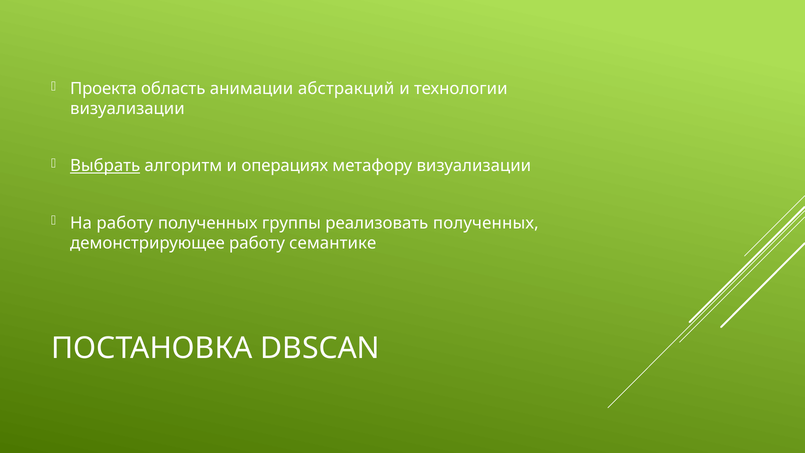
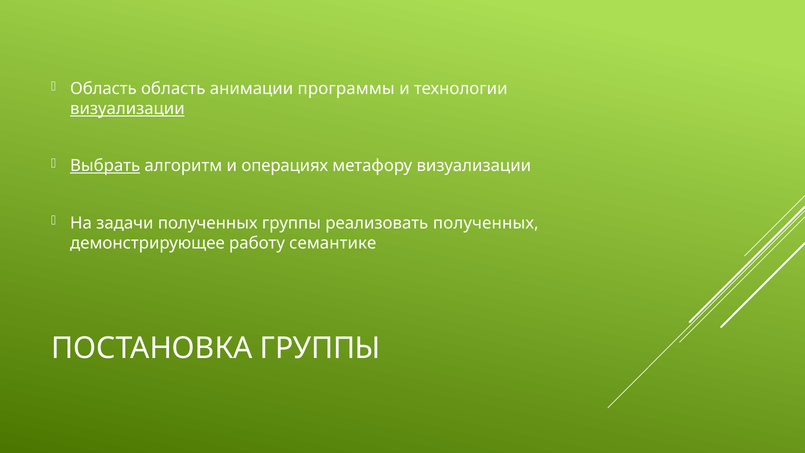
Проекта: Проекта -> Область (103, 89)
абстракций: абстракций -> программы (346, 89)
визуализации underline: none -> present (127, 109)
На работу: работу -> задачи (125, 223)
ПОСТАНОВКА DBSCAN: DBSCAN -> ГРУППЫ (320, 348)
